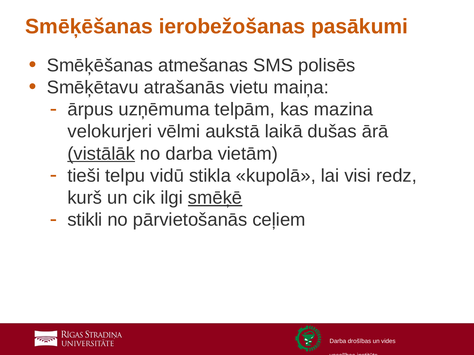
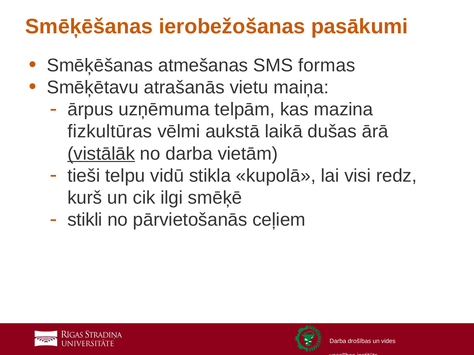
polisēs: polisēs -> formas (327, 66)
velokurjeri: velokurjeri -> fizkultūras (110, 132)
smēķē underline: present -> none (215, 198)
